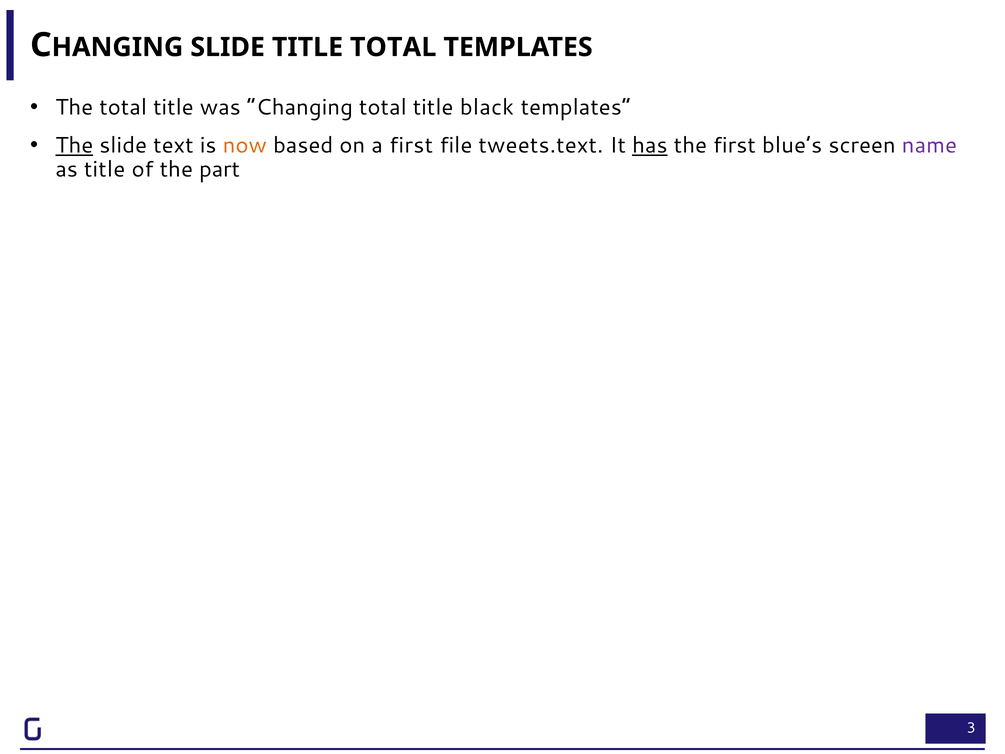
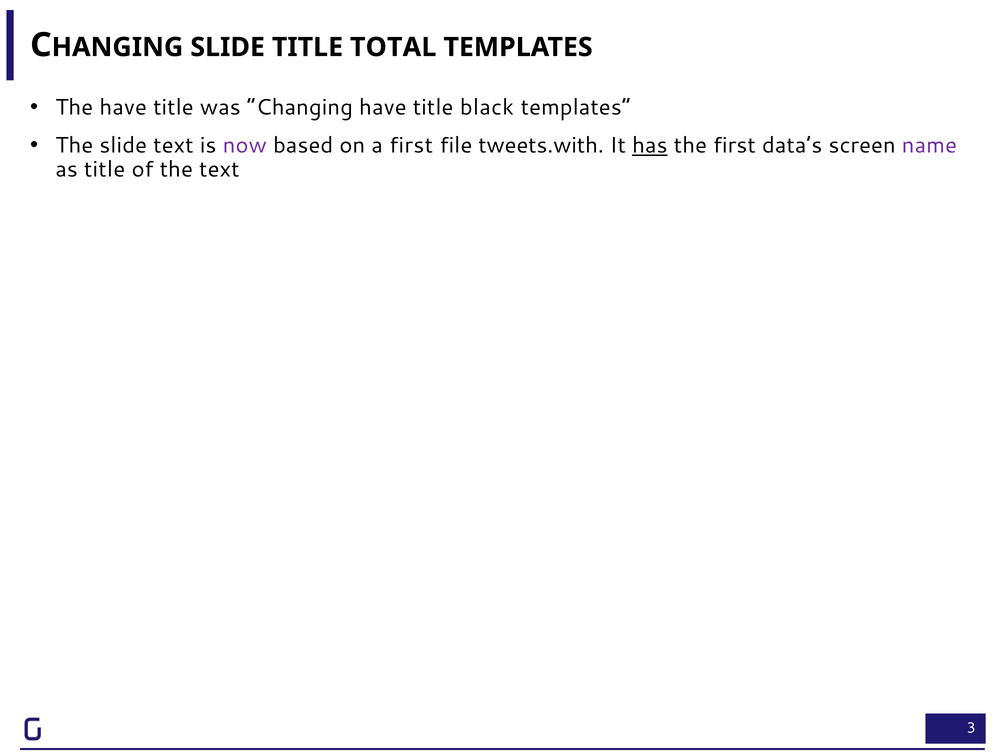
The total: total -> have (123, 107)
Changing total: total -> have (383, 107)
The underline: present -> none (74, 145)
now colour: orange -> purple (245, 145)
tweets.text: tweets.text -> tweets.with (541, 145)
blue’s: blue’s -> data’s (792, 145)
the part: part -> text (219, 170)
